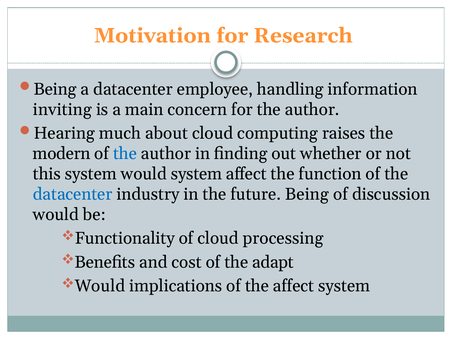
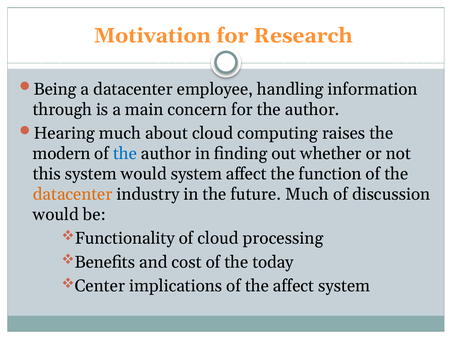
inviting: inviting -> through (62, 109)
datacenter colour: blue -> orange (73, 194)
future Being: Being -> Much (307, 194)
adapt: adapt -> today (273, 262)
Would: Would -> Center (100, 286)
